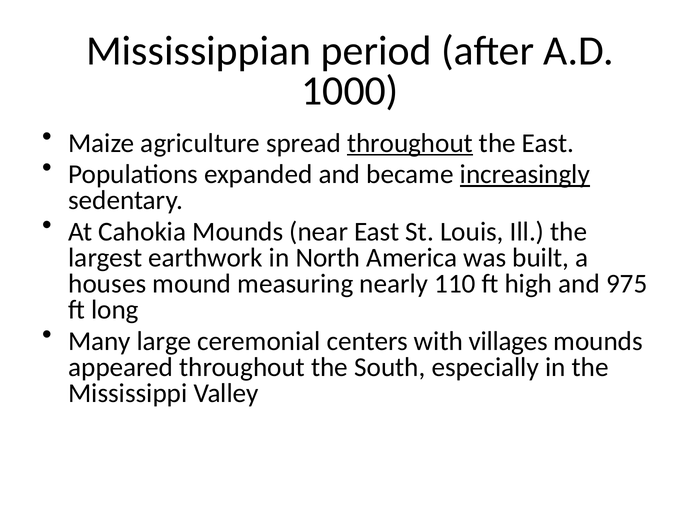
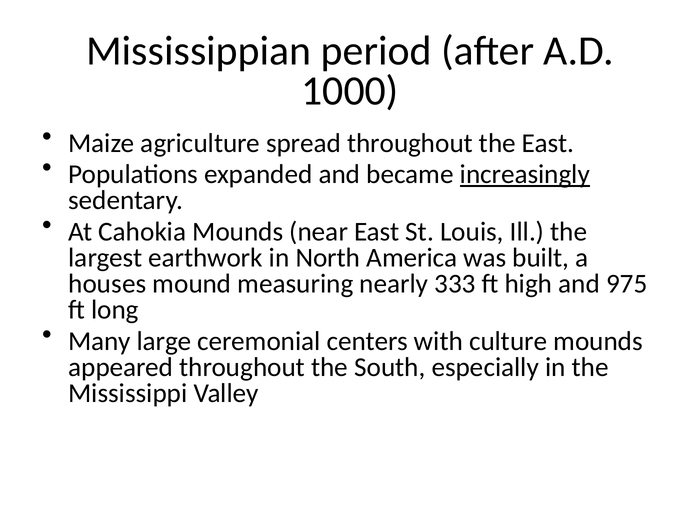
throughout underline: present -> none (410, 143)
110: 110 -> 333 (455, 284)
villages: villages -> culture (508, 341)
